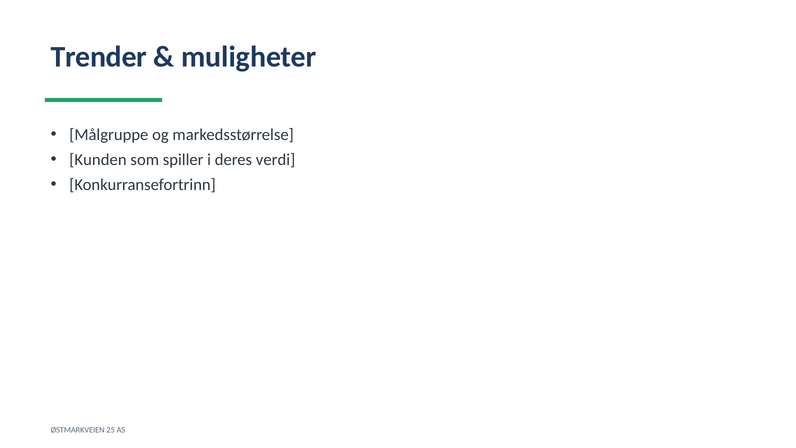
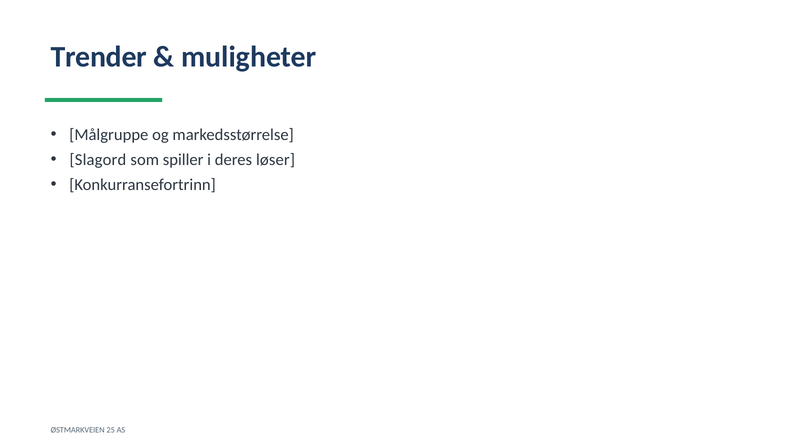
Kunden: Kunden -> Slagord (98, 160)
verdi: verdi -> løser (276, 160)
